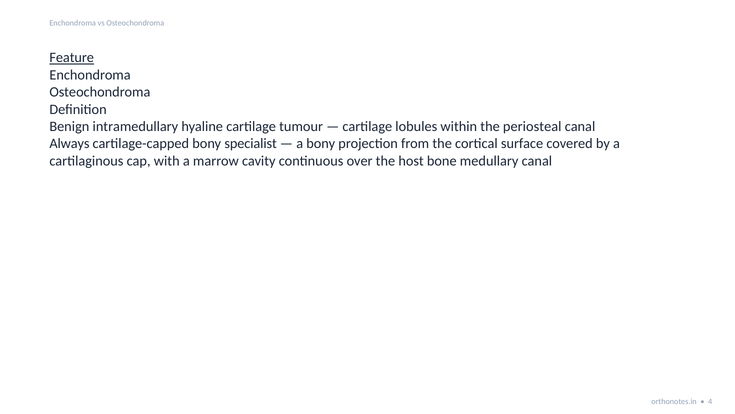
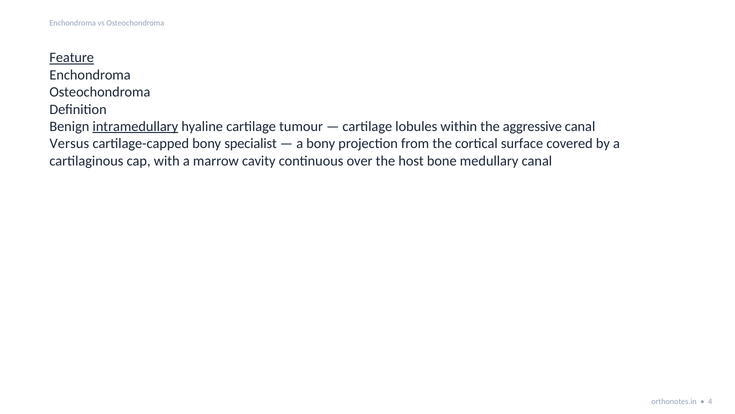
intramedullary underline: none -> present (135, 126)
periosteal: periosteal -> aggressive (532, 126)
Always: Always -> Versus (69, 143)
